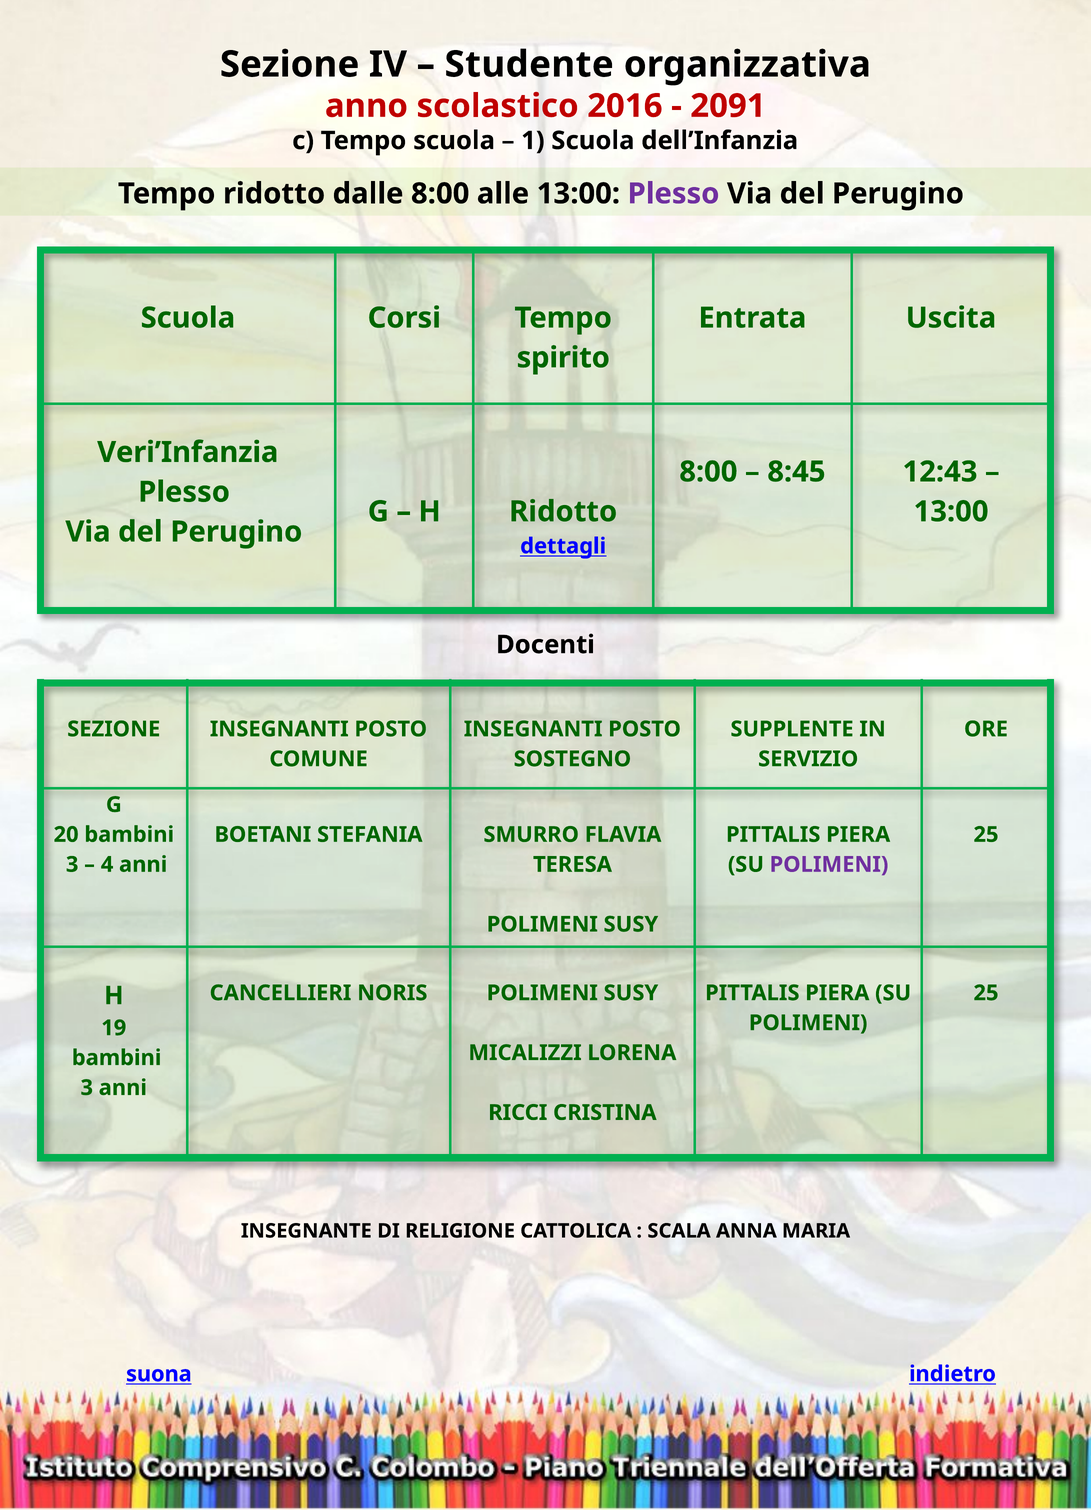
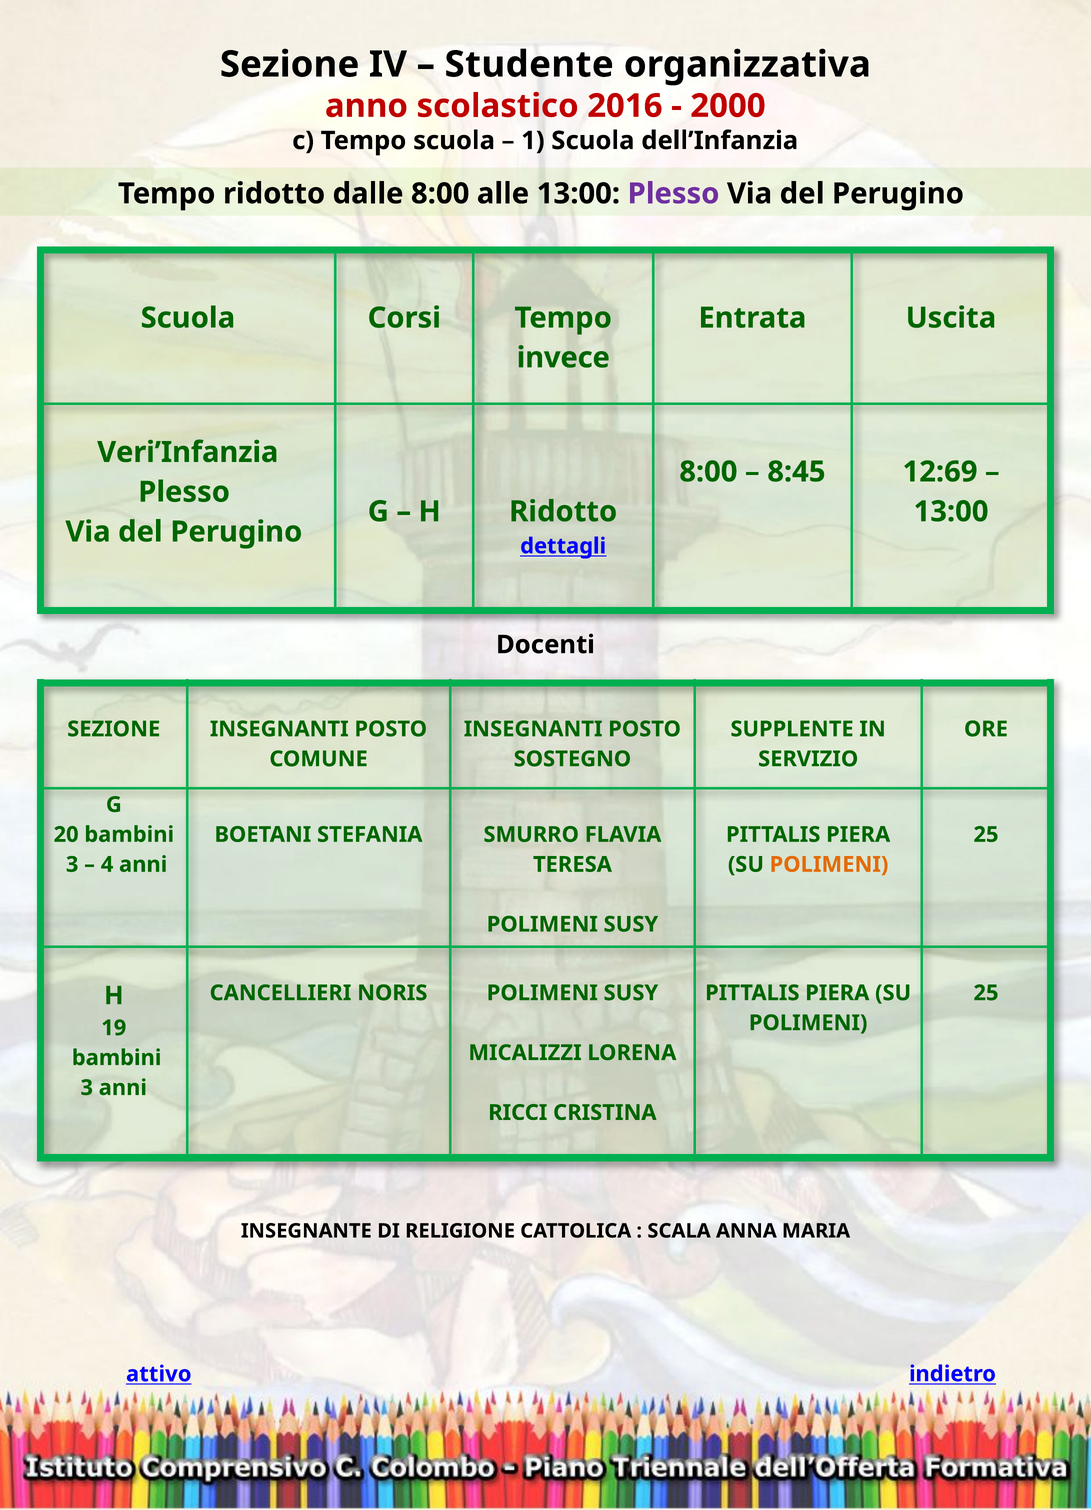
2091: 2091 -> 2000 (728, 106)
spirito: spirito -> invece (563, 358)
12:43: 12:43 -> 12:69 (940, 472)
POLIMENI colour: purple -> orange (829, 865)
suona: suona -> attivo (159, 1374)
